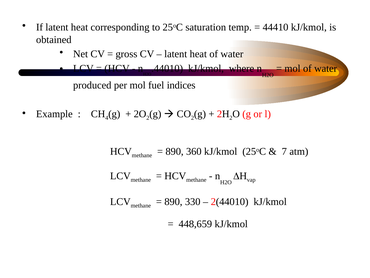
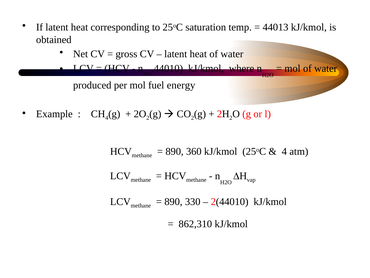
44410: 44410 -> 44013 (276, 27)
indices: indices -> energy (181, 85)
7: 7 -> 4 (284, 151)
448,659: 448,659 -> 862,310 (195, 224)
